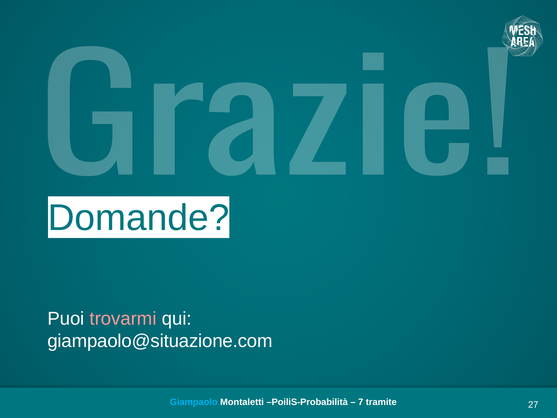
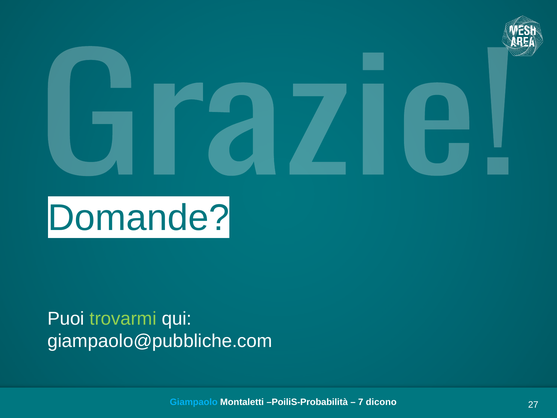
trovarmi colour: pink -> light green (123, 319)
giampaolo@situazione.com: giampaolo@situazione.com -> giampaolo@pubbliche.com (160, 341)
tramite: tramite -> dicono (381, 402)
